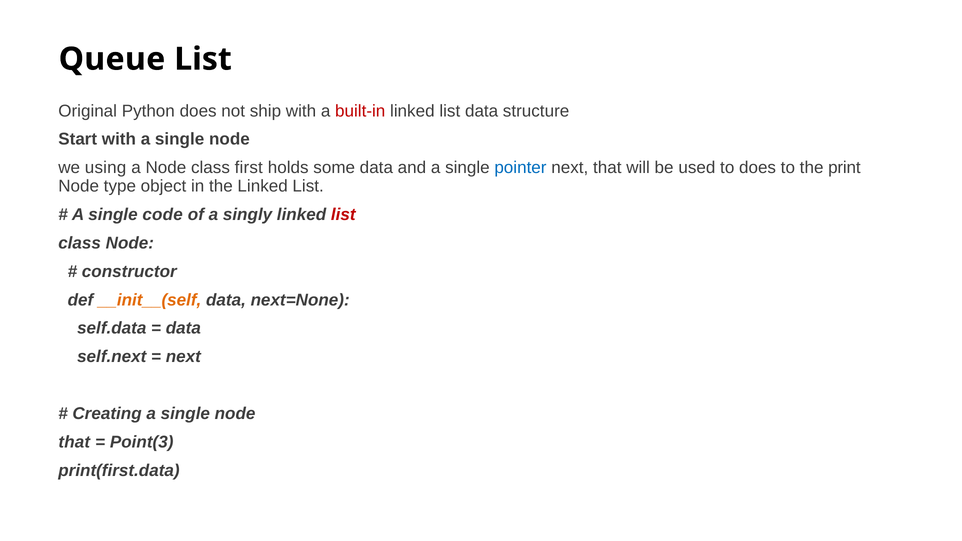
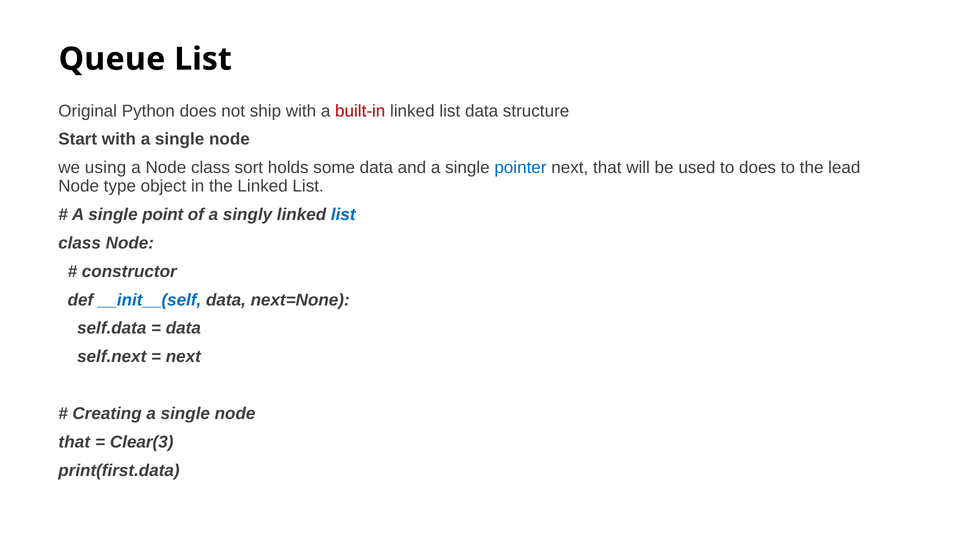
first: first -> sort (249, 168)
print: print -> lead (844, 168)
code: code -> point (163, 215)
list colour: red -> blue (343, 215)
__init__(self colour: orange -> blue (150, 300)
Point(3: Point(3 -> Clear(3 (142, 442)
